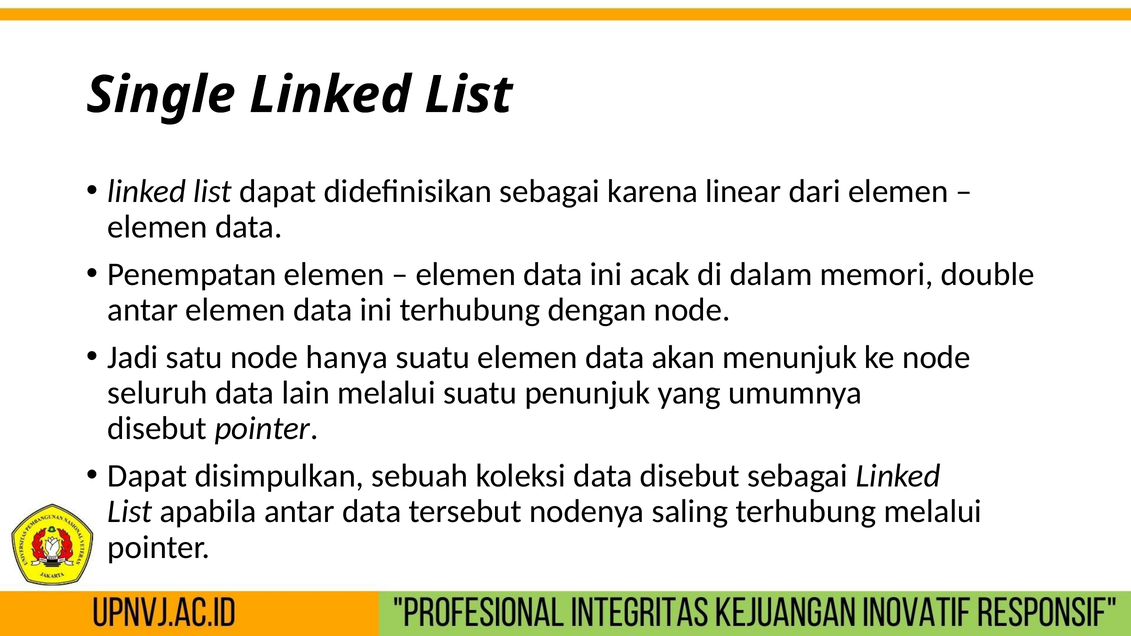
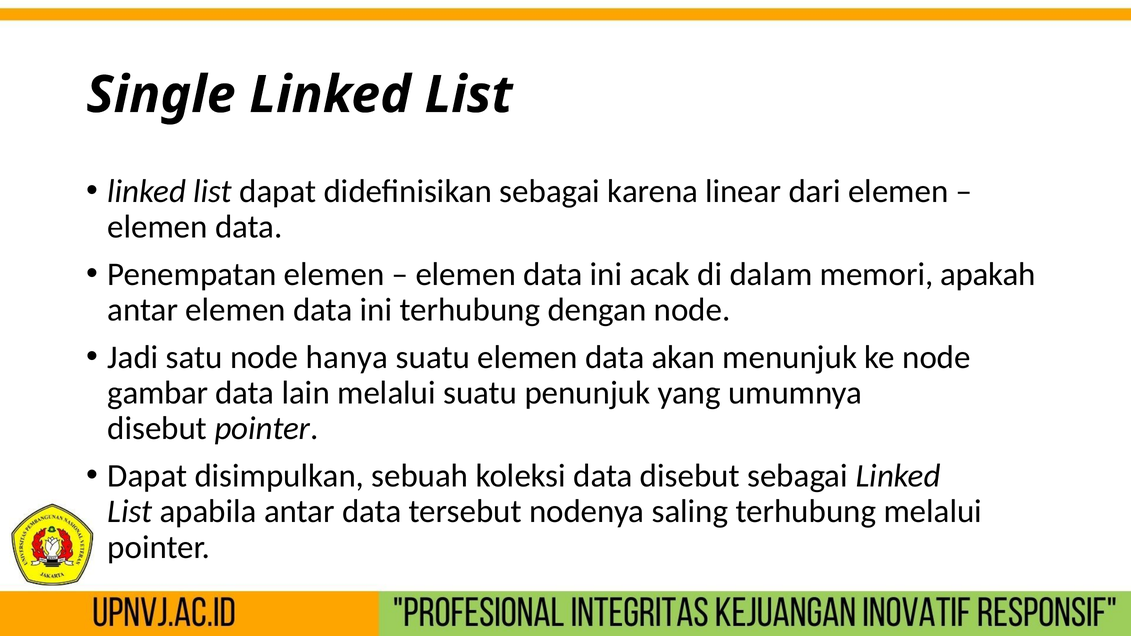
double: double -> apakah (988, 274)
seluruh: seluruh -> gambar (158, 393)
